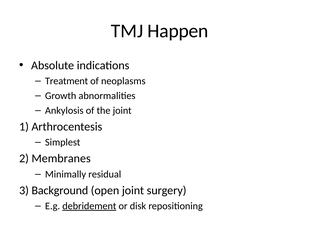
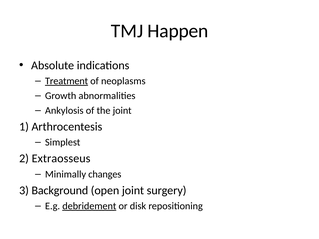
Treatment underline: none -> present (67, 81)
Membranes: Membranes -> Extraosseus (61, 159)
residual: residual -> changes (105, 174)
